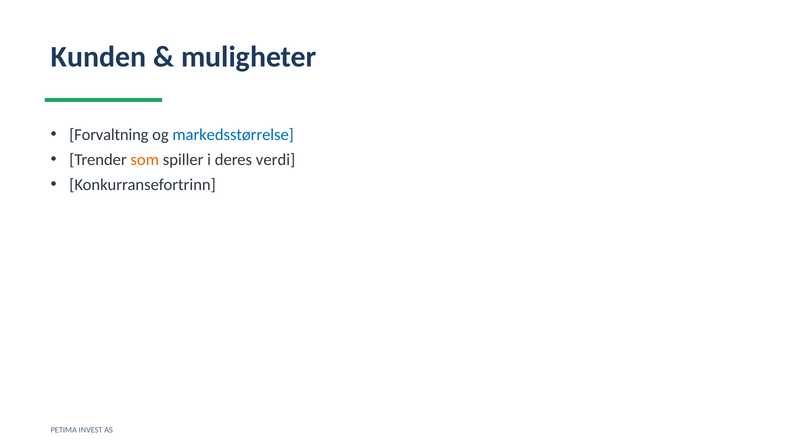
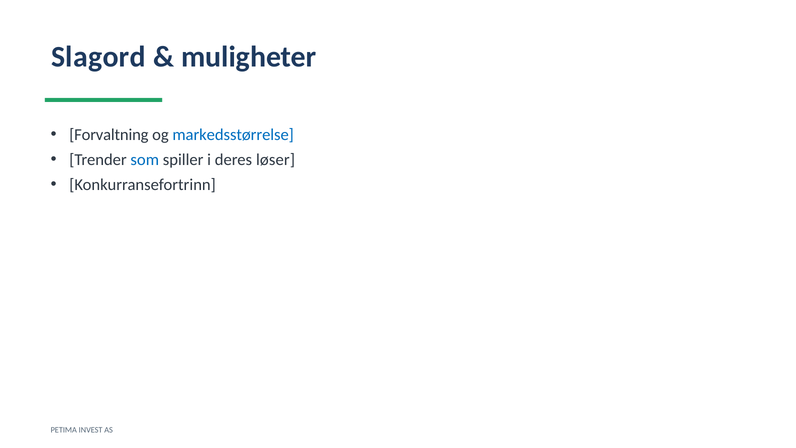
Kunden: Kunden -> Slagord (98, 57)
som colour: orange -> blue (145, 160)
verdi: verdi -> løser (276, 160)
